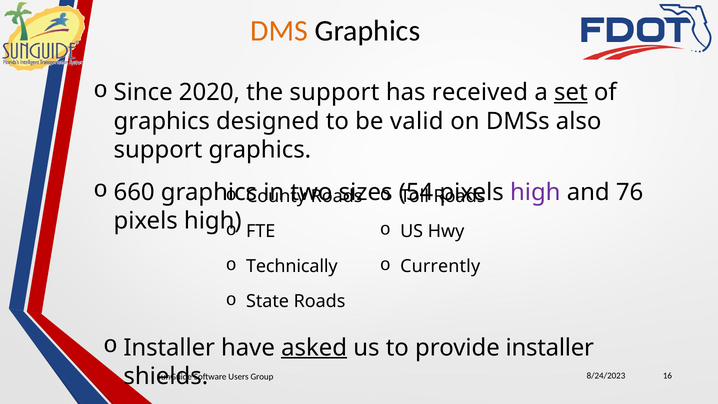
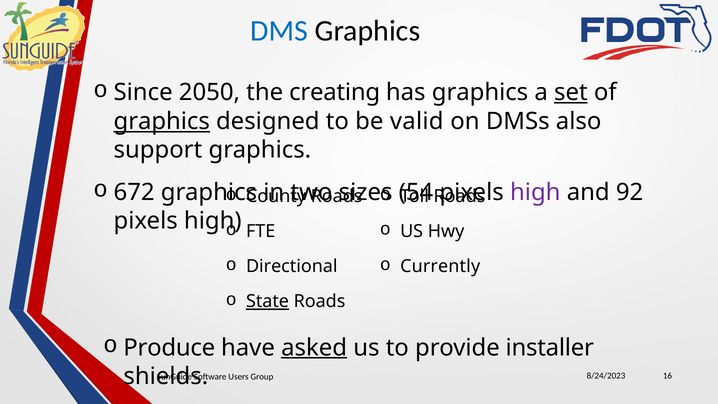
DMS colour: orange -> blue (279, 31)
2020: 2020 -> 2050 (209, 93)
the support: support -> creating (335, 93)
has received: received -> graphics (480, 93)
graphics underline: none -> present (162, 121)
660: 660 -> 672 (134, 192)
76: 76 -> 92 (630, 192)
Technically: Technically -> Directional (292, 266)
State underline: none -> present (268, 301)
Installer: Installer -> Produce (169, 348)
